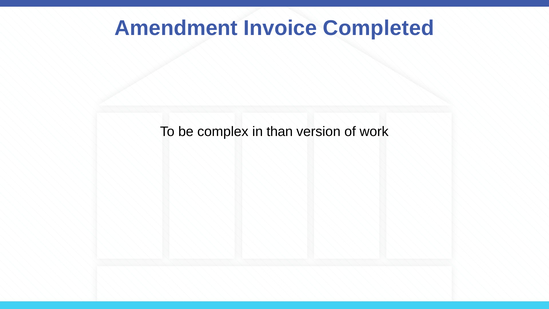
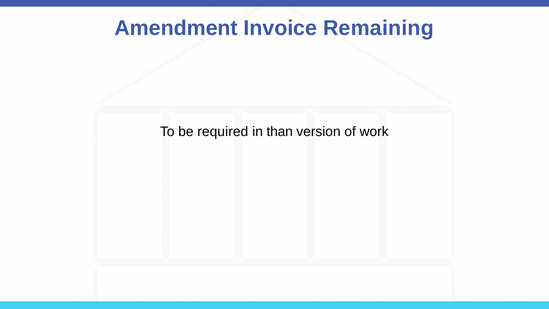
Completed: Completed -> Remaining (378, 28)
complex: complex -> required (223, 132)
